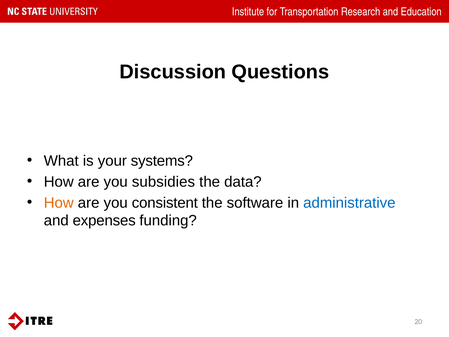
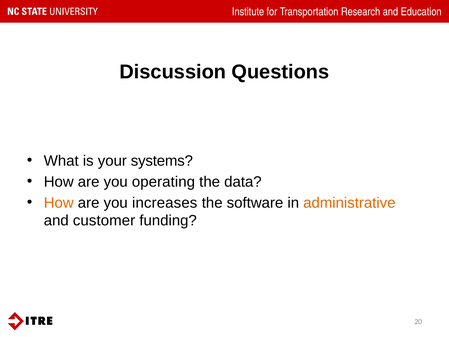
subsidies: subsidies -> operating (163, 182)
consistent: consistent -> increases (165, 203)
administrative colour: blue -> orange (349, 203)
expenses: expenses -> customer (104, 221)
